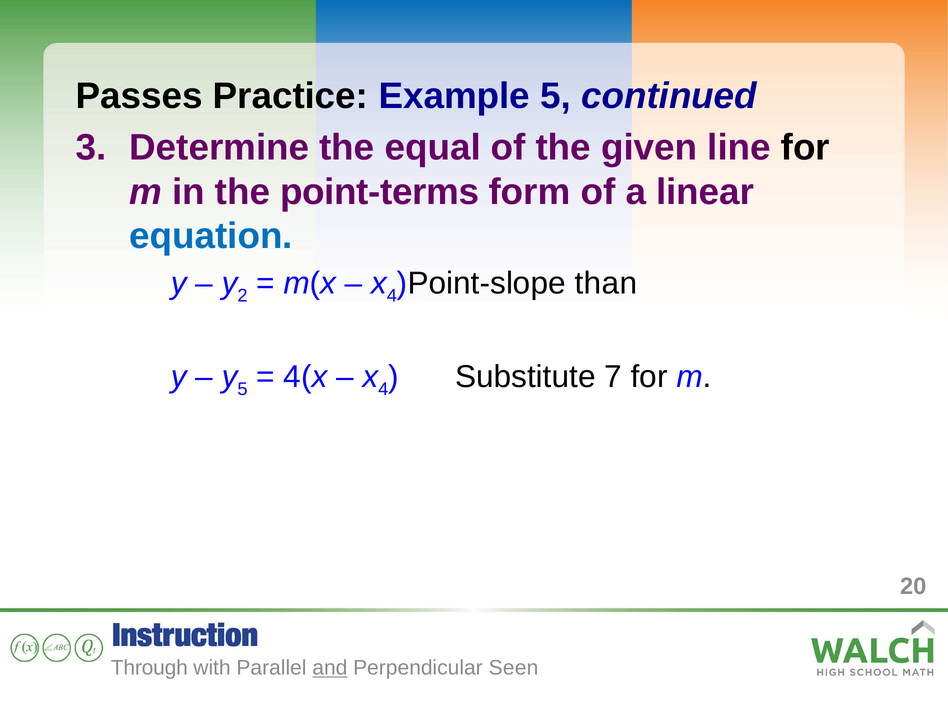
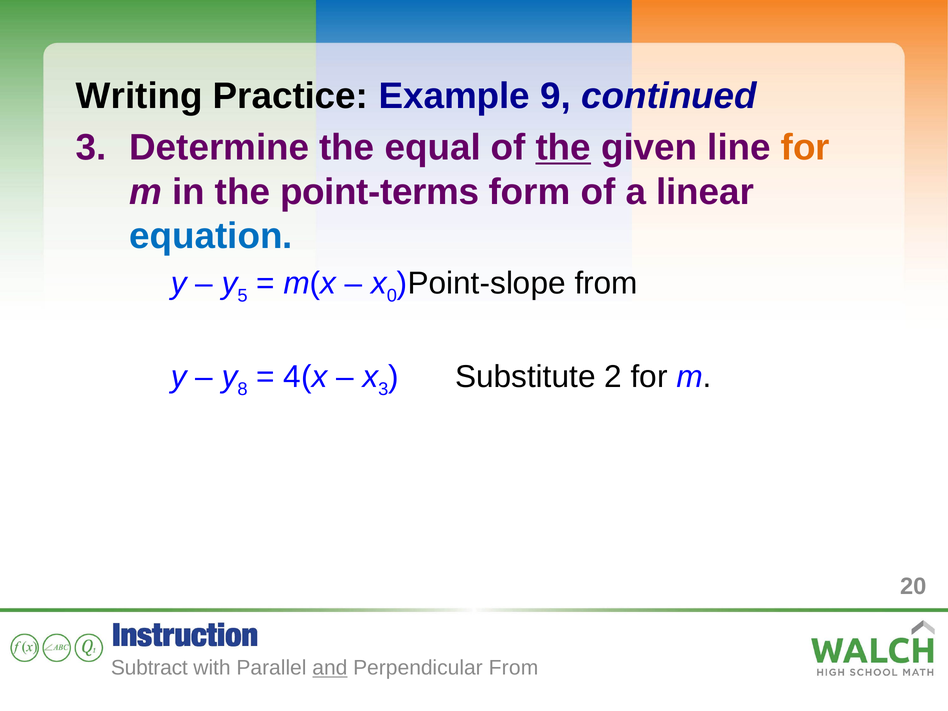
Passes: Passes -> Writing (139, 96)
Example 5: 5 -> 9 (556, 96)
the underline: none -> present (563, 148)
for colour: black -> orange (805, 148)
2: 2 -> 5 (243, 295)
4: 4 -> 0 (392, 295)
than: than -> from (606, 283)
y 5: 5 -> 8 (243, 389)
4: 4 -> 3 (383, 389)
7: 7 -> 2 (613, 377)
Through: Through -> Subtract (149, 668)
Perpendicular Seen: Seen -> From (514, 668)
